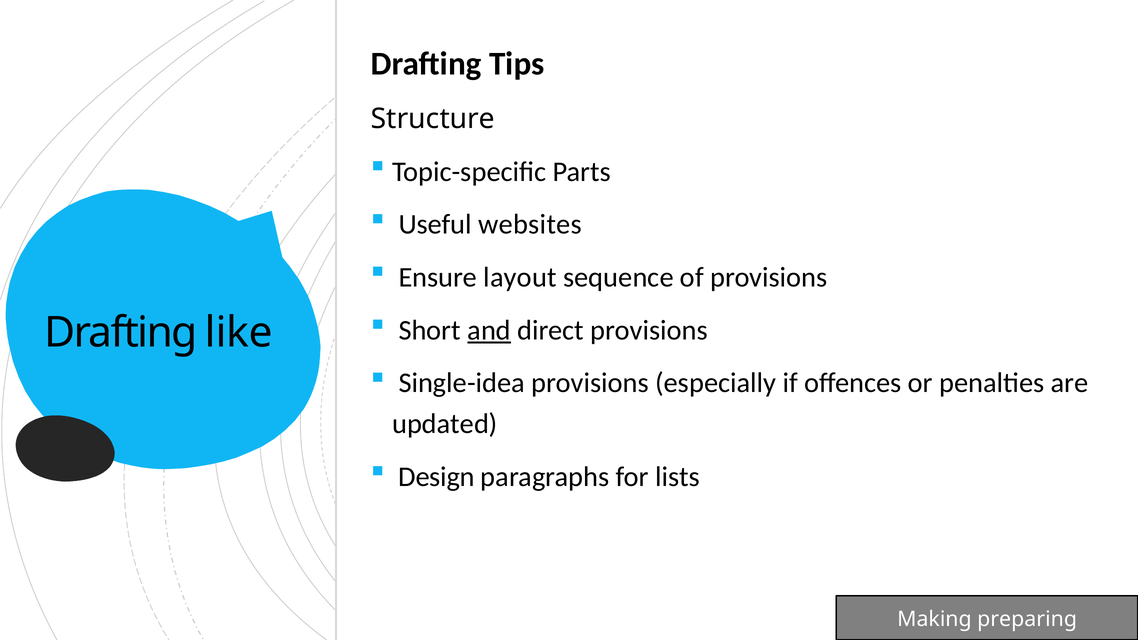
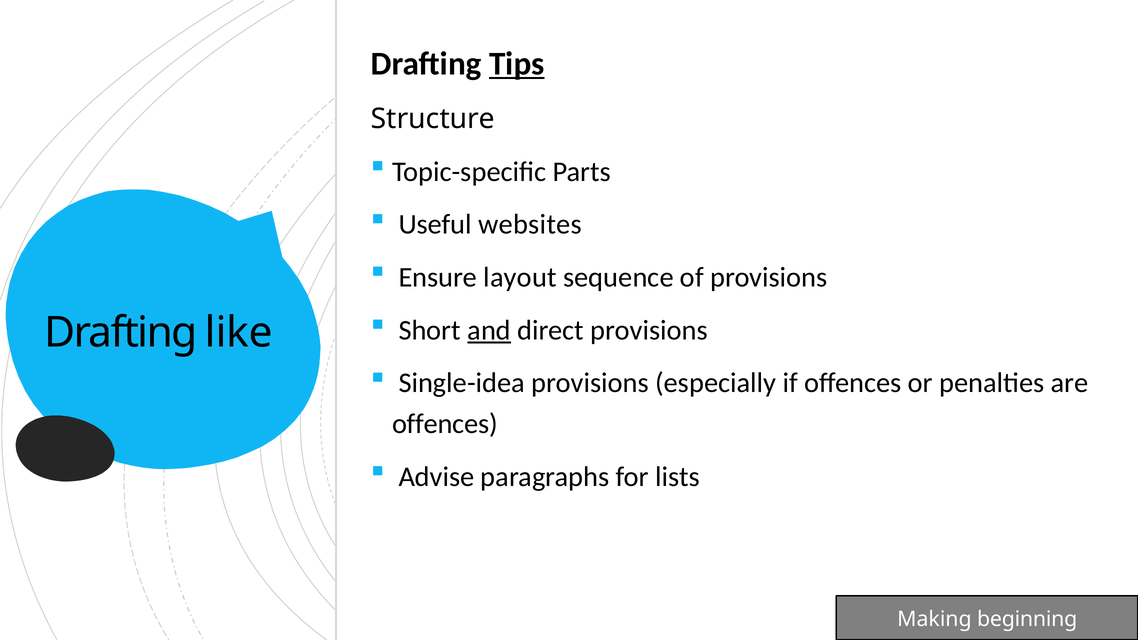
Tips underline: none -> present (517, 64)
updated: updated -> offences (445, 424)
Design: Design -> Advise (436, 477)
preparing: preparing -> beginning (1027, 619)
